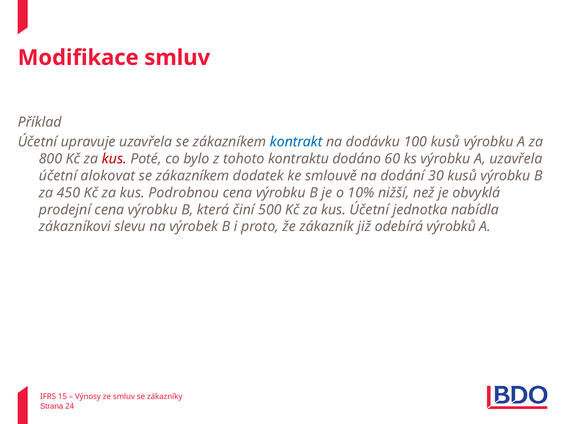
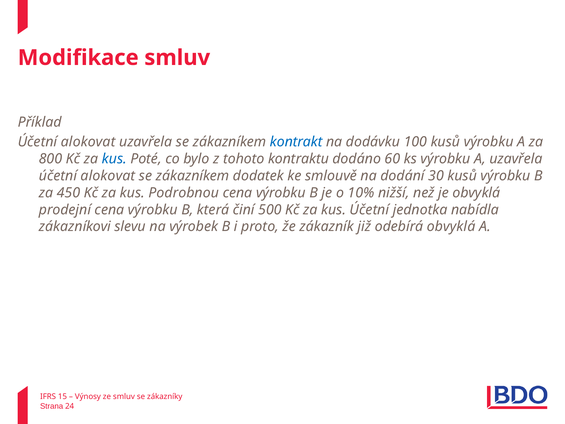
upravuje: upravuje -> alokovat (88, 142)
kus colour: red -> blue (114, 159)
odebírá výrobků: výrobků -> obvyklá (451, 226)
